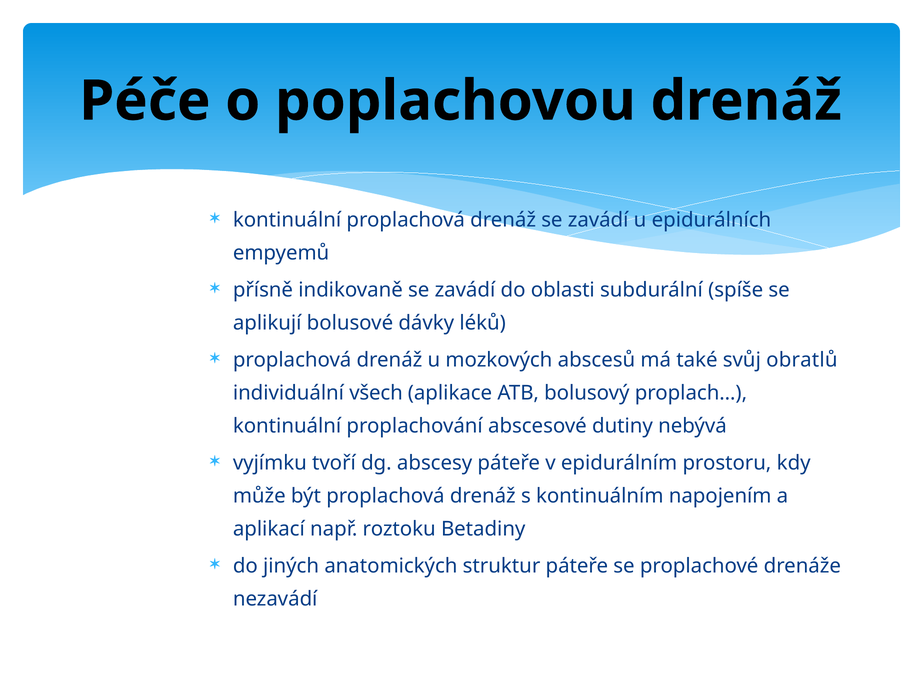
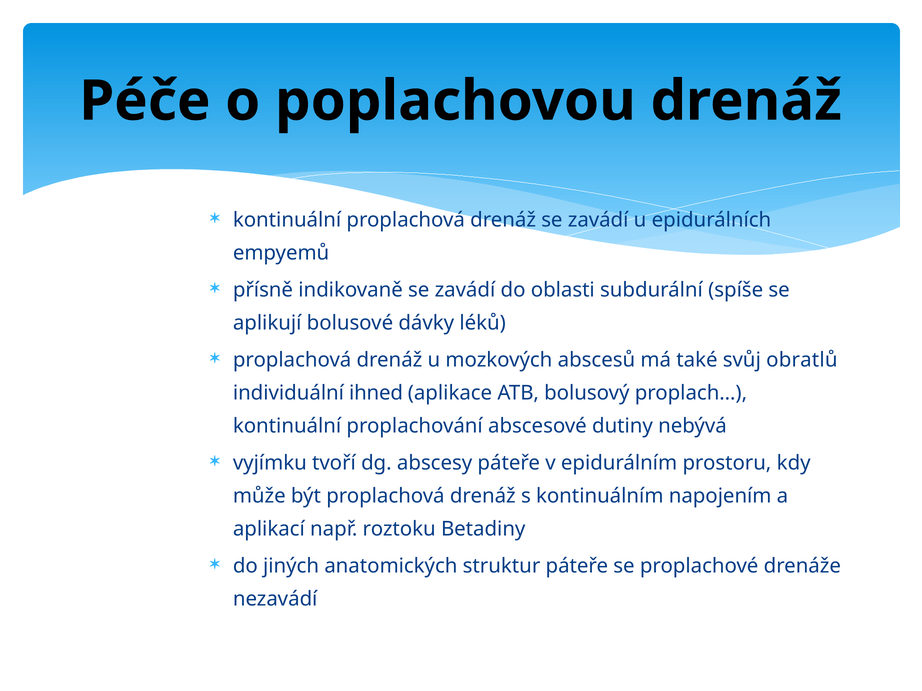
všech: všech -> ihned (376, 393)
